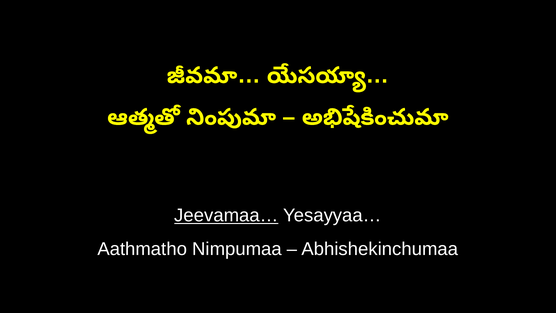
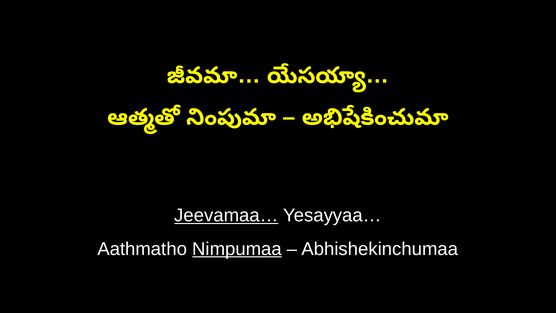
Nimpumaa underline: none -> present (237, 249)
